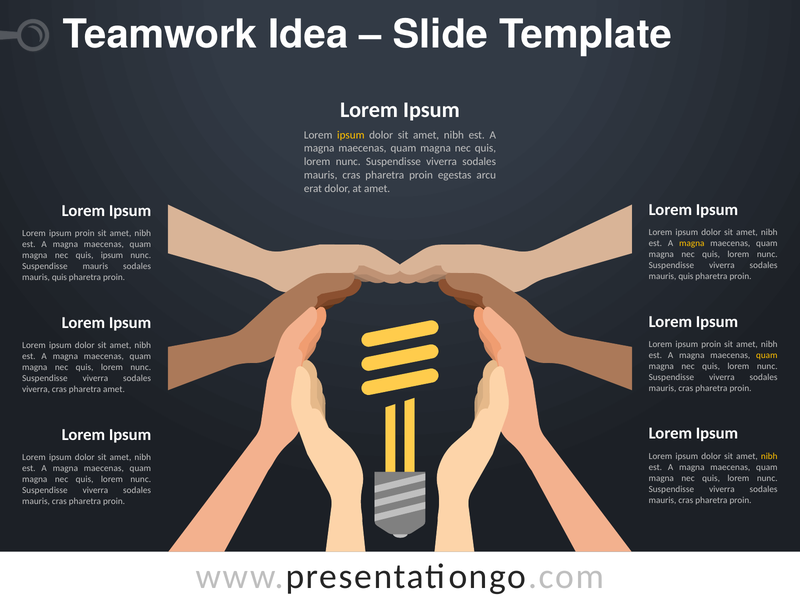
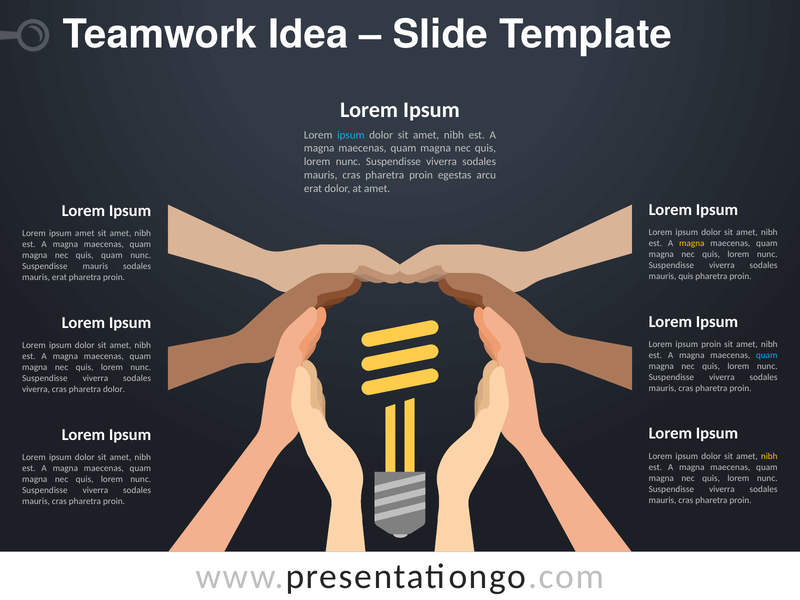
ipsum colour: yellow -> light blue (351, 135)
proin: proin -> amet (85, 233)
quis ipsum: ipsum -> quam (112, 255)
quis: quis -> erat (59, 277)
quam colour: yellow -> light blue (767, 355)
pharetra amet: amet -> dolor (114, 389)
